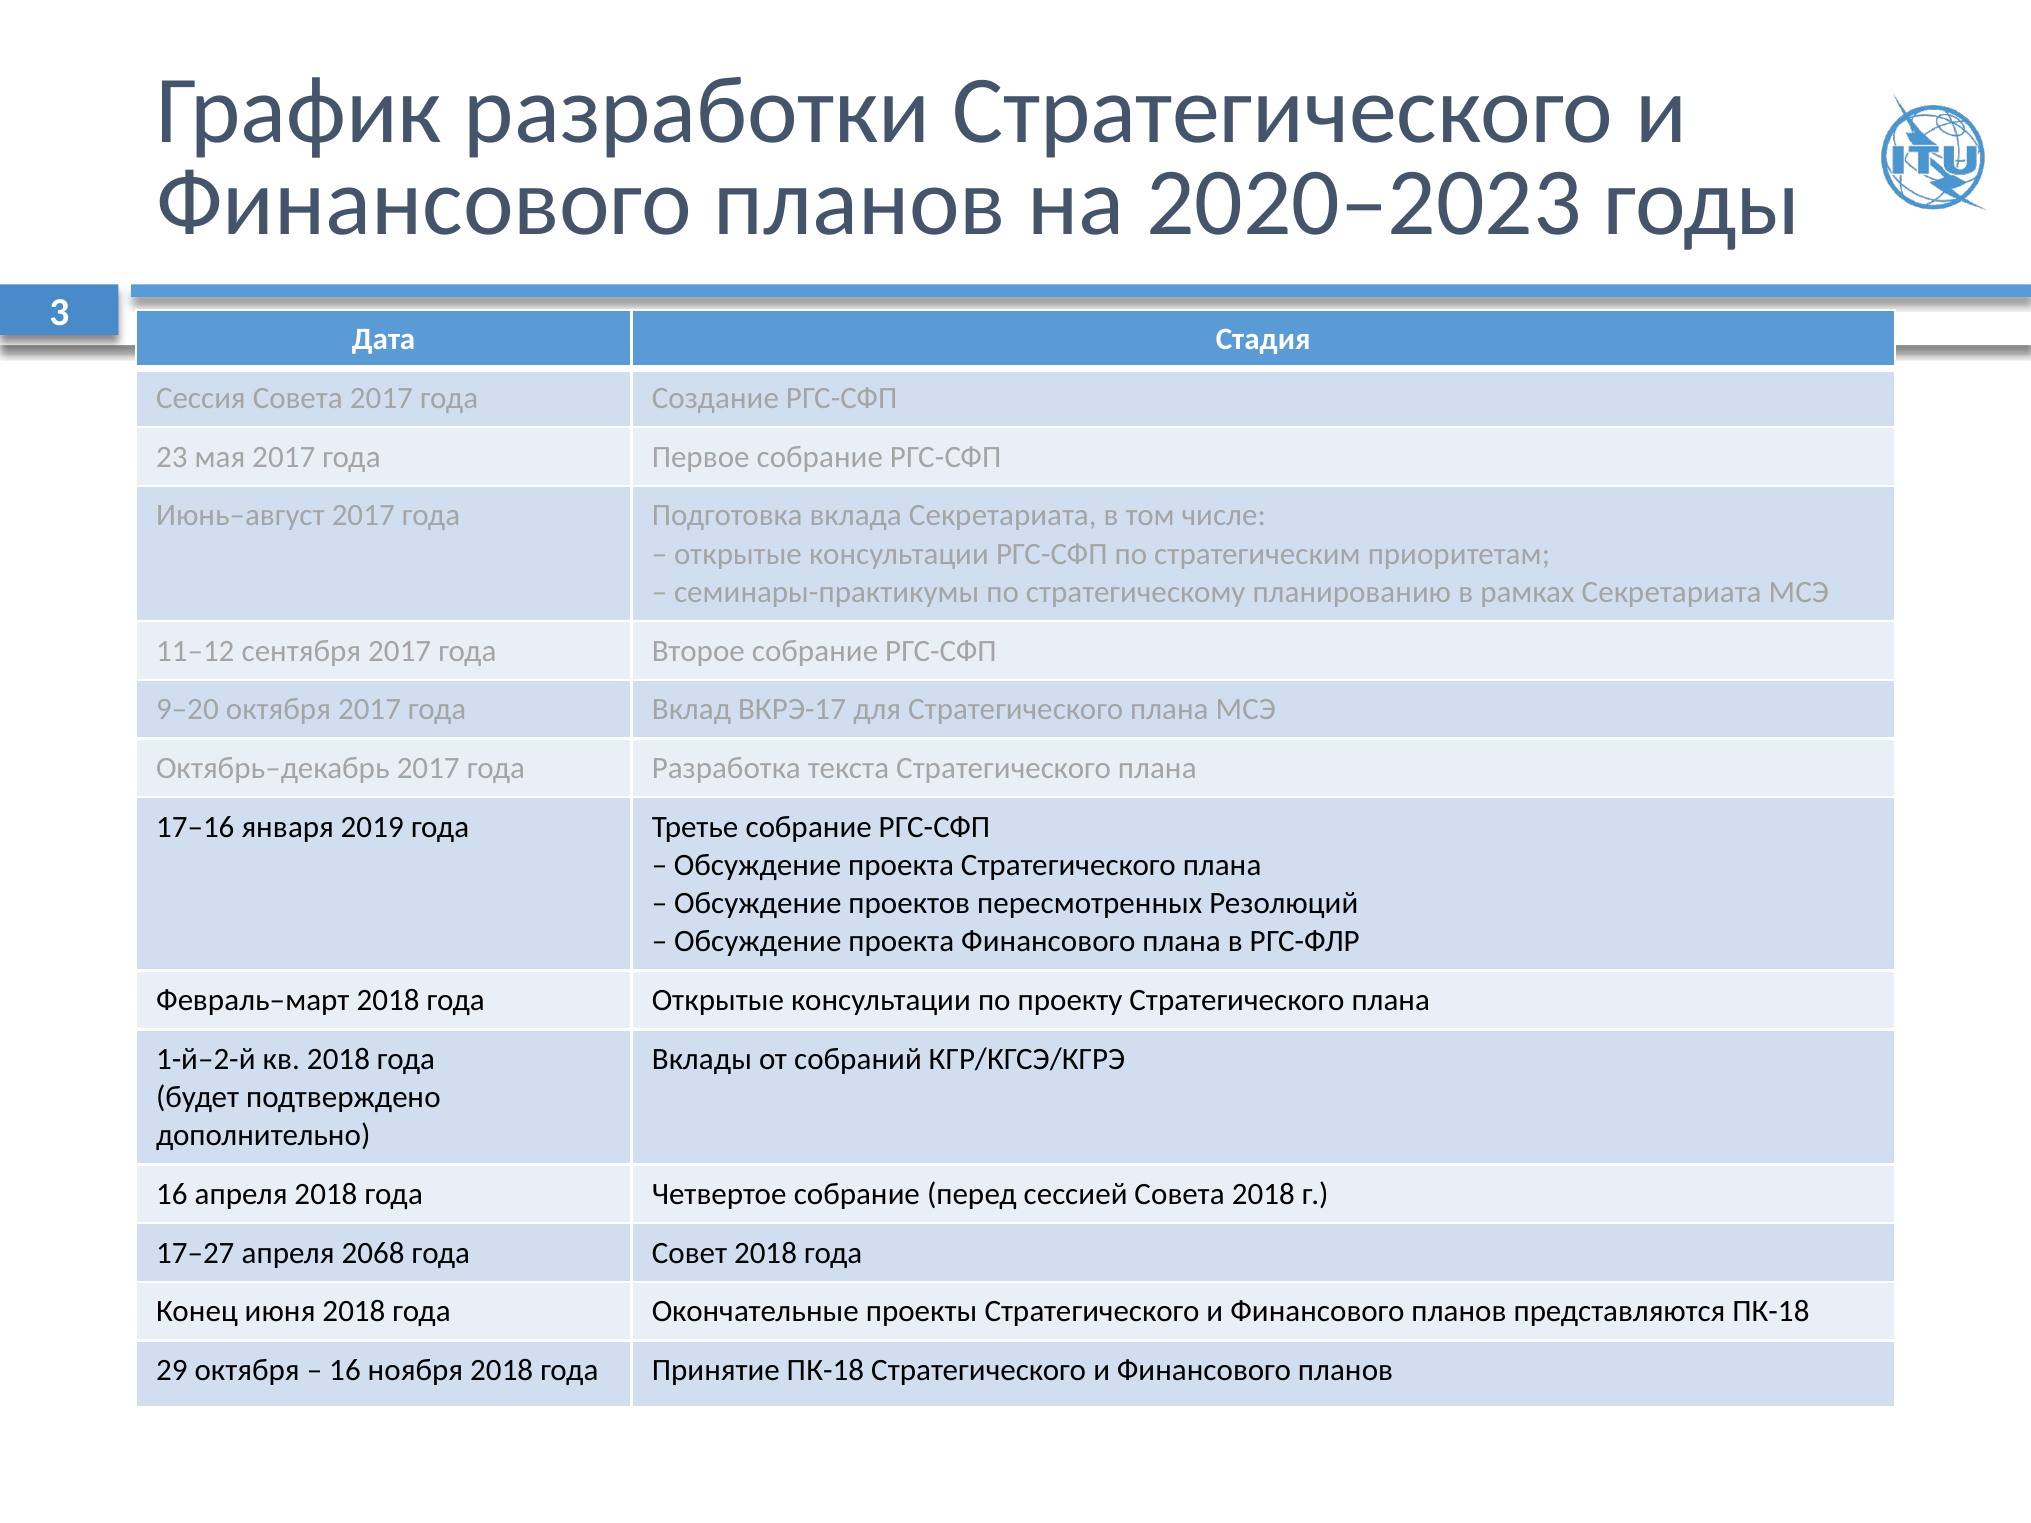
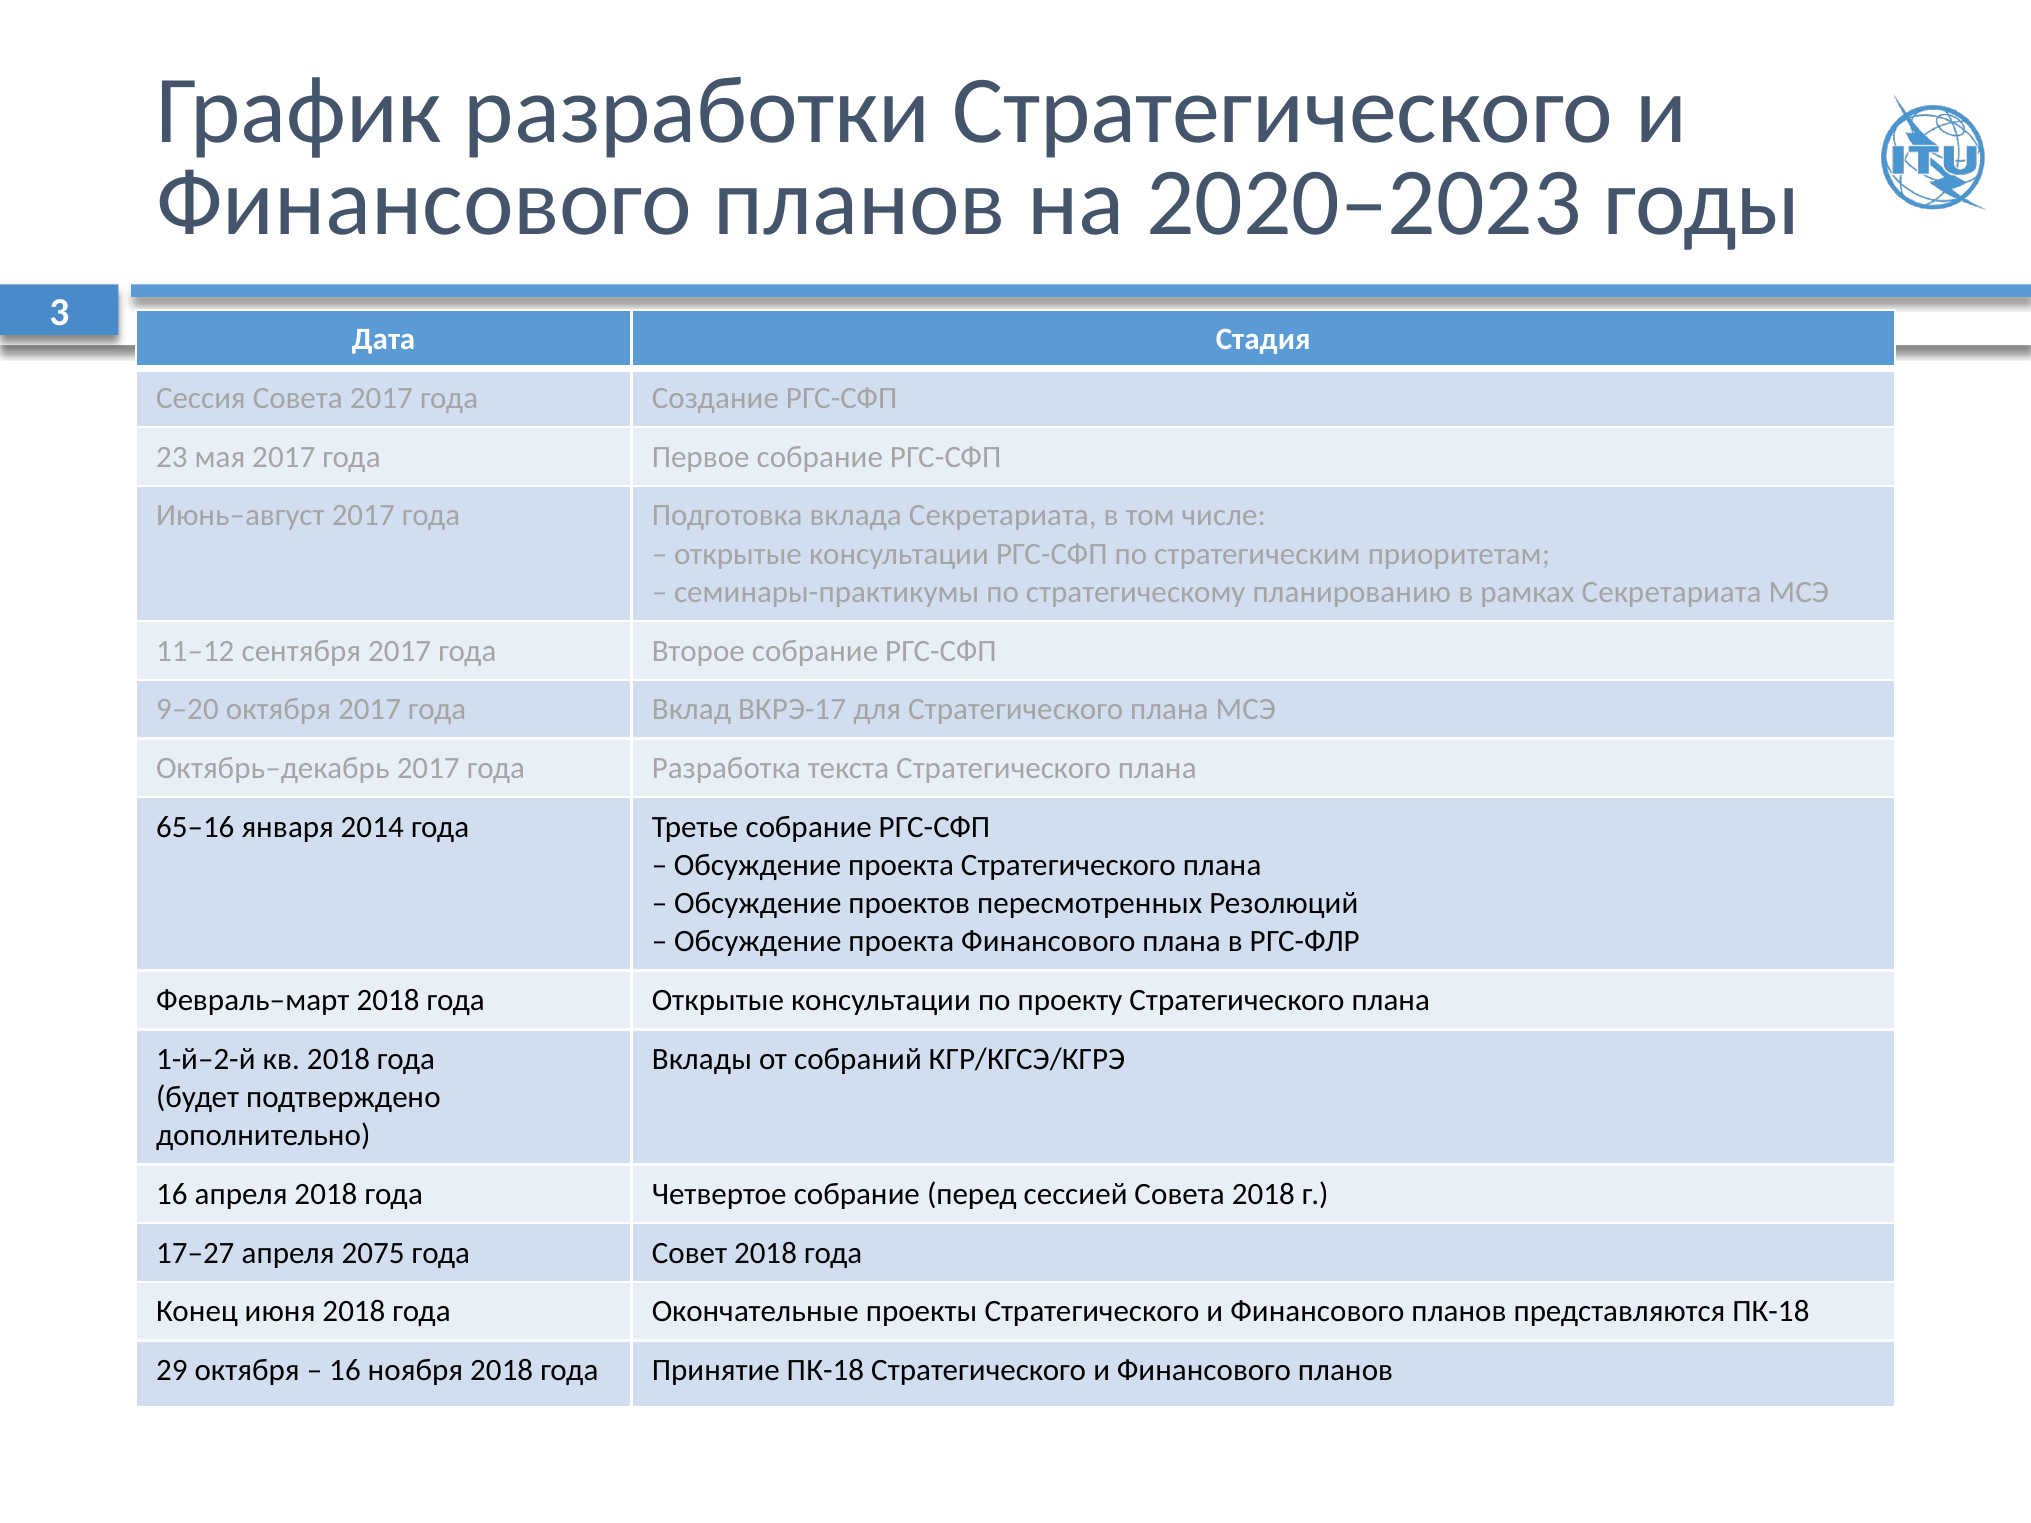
17–16: 17–16 -> 65–16 (195, 827)
2019: 2019 -> 2014 (372, 827)
2068: 2068 -> 2075 (373, 1253)
